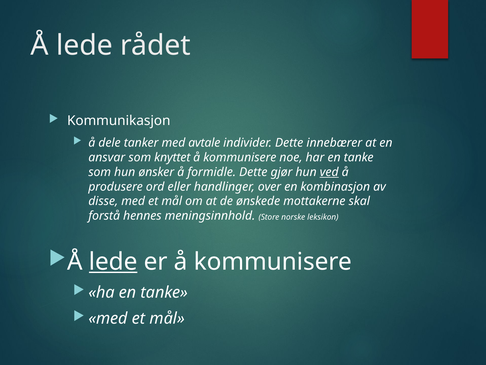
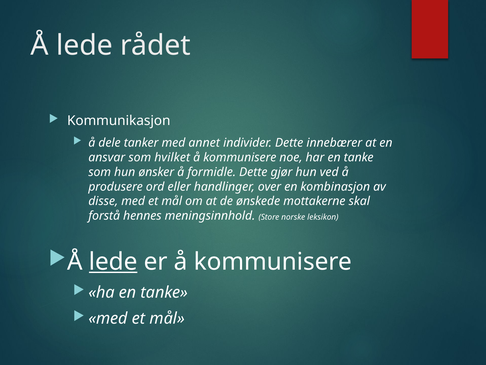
avtale: avtale -> annet (204, 143)
knyttet: knyttet -> hvilket (172, 157)
ved underline: present -> none (329, 172)
